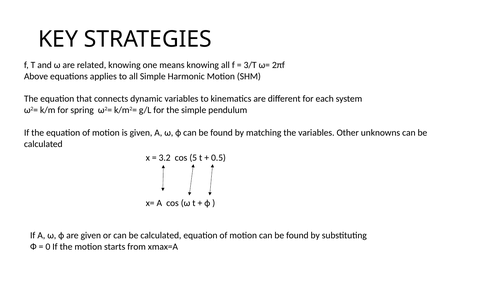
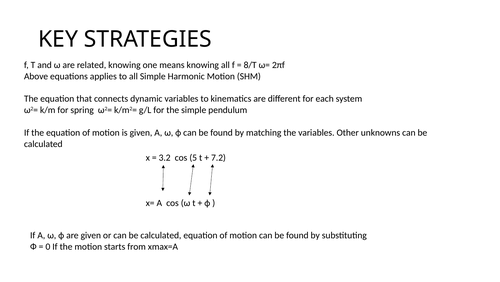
3/T: 3/T -> 8/T (250, 65)
0.5: 0.5 -> 7.2 (218, 157)
